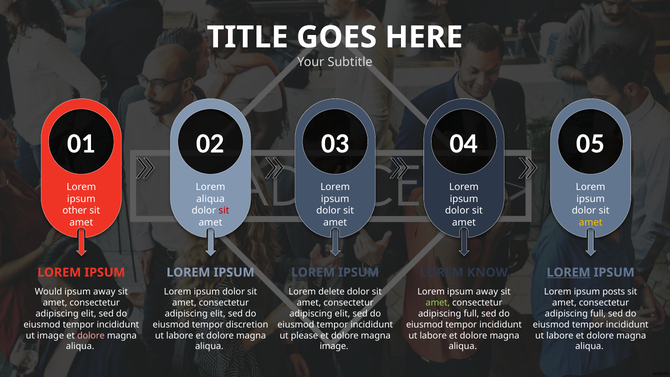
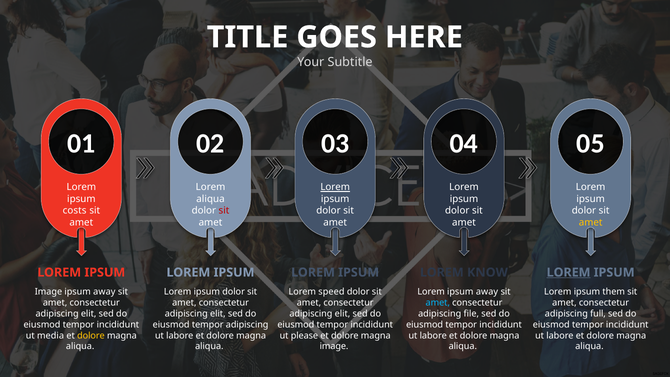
Lorem underline: none -> present (335, 187)
other: other -> costs (75, 211)
Would: Would -> Image (48, 292)
delete: delete -> speed (331, 292)
posts: posts -> them (614, 292)
amet colour: light green -> light blue (438, 303)
full: full -> file (471, 314)
tempor discretion: discretion -> adipiscing (247, 324)
ut image: image -> media (51, 335)
dolore colour: pink -> yellow (91, 335)
